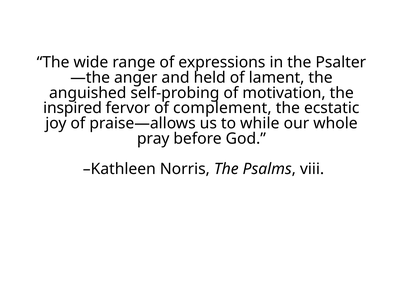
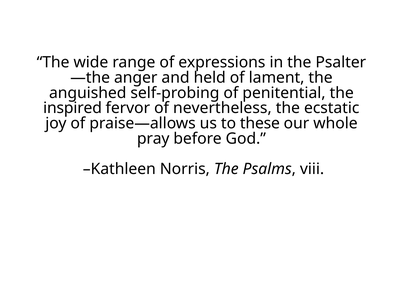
motivation: motivation -> penitential (284, 93)
complement: complement -> nevertheless (222, 108)
while: while -> these (260, 123)
